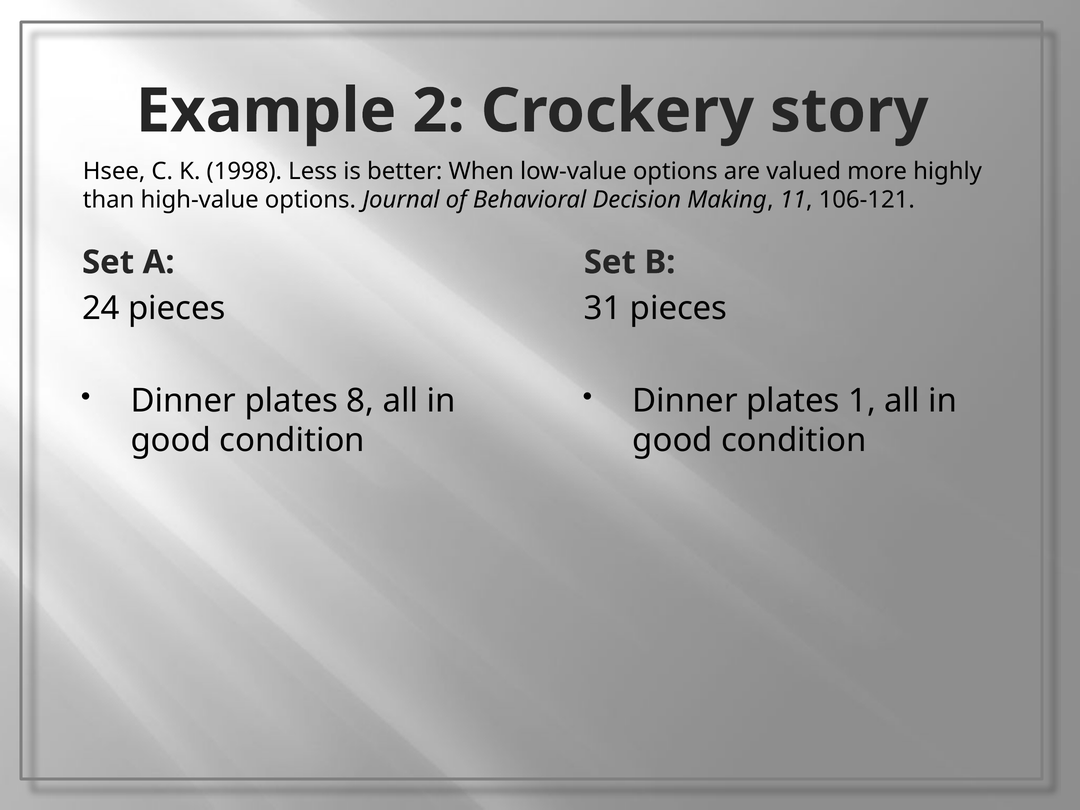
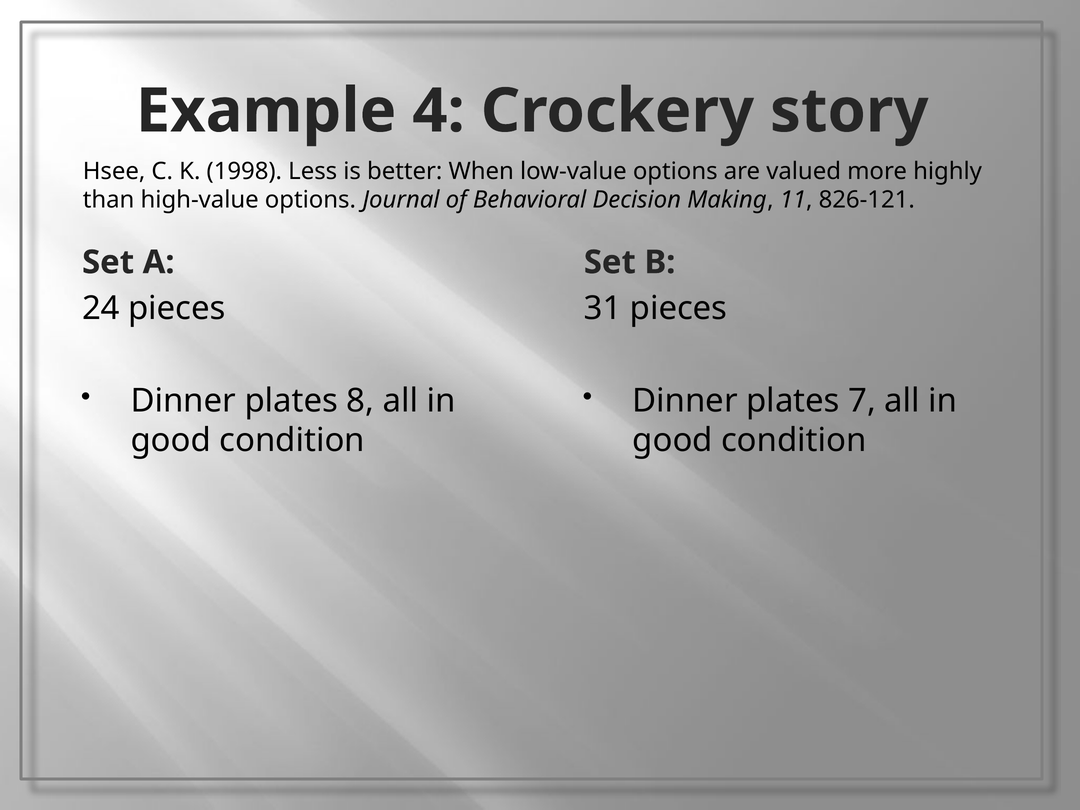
2: 2 -> 4 (439, 111)
106-121: 106-121 -> 826-121 (867, 200)
1: 1 -> 7 (862, 401)
